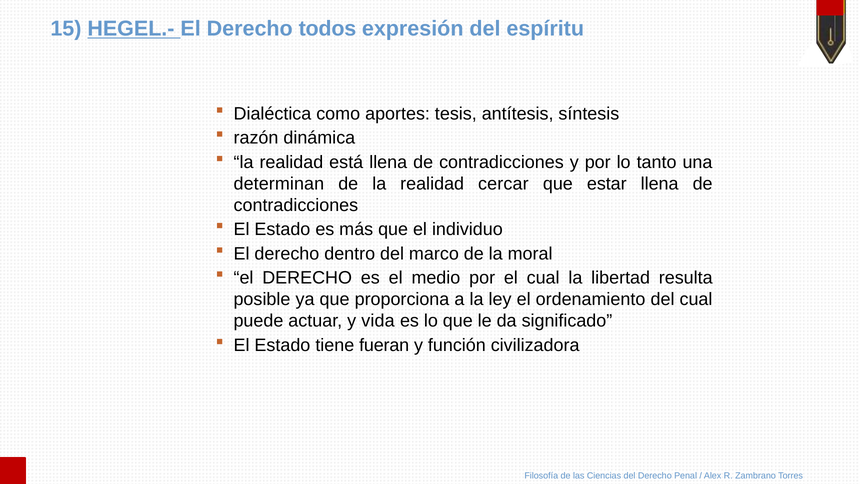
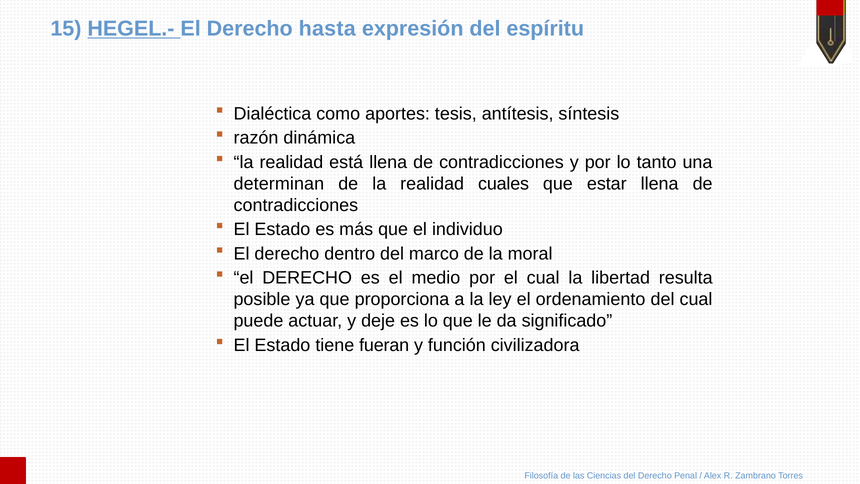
todos: todos -> hasta (327, 29)
cercar: cercar -> cuales (504, 184)
vida: vida -> deje (378, 321)
